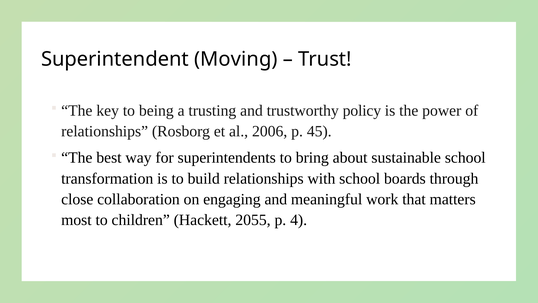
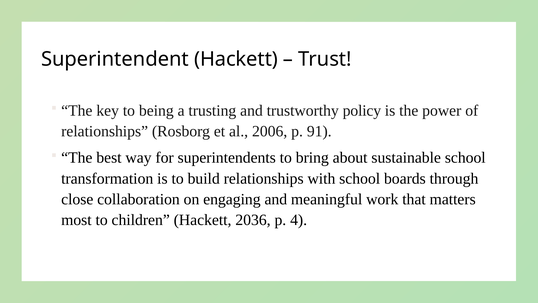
Superintendent Moving: Moving -> Hackett (236, 59)
45: 45 -> 91 (319, 131)
2055: 2055 -> 2036 (253, 220)
